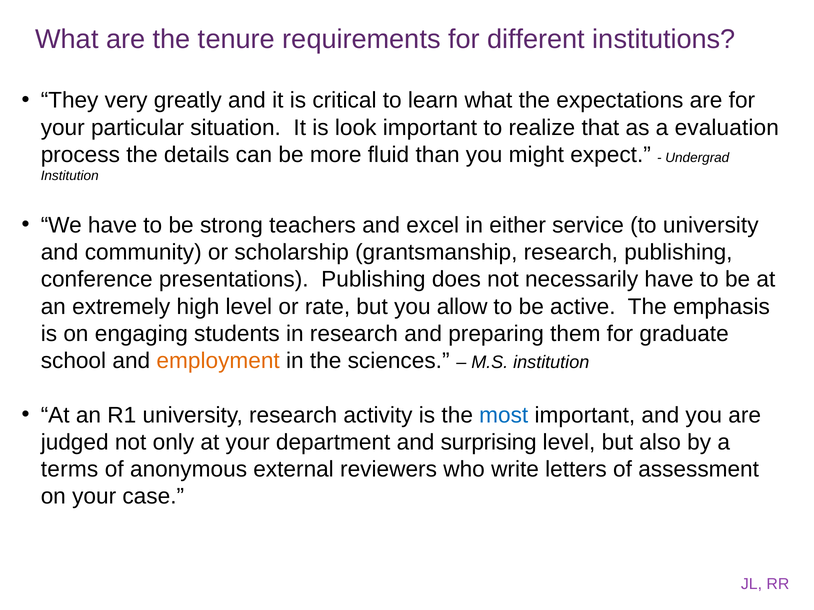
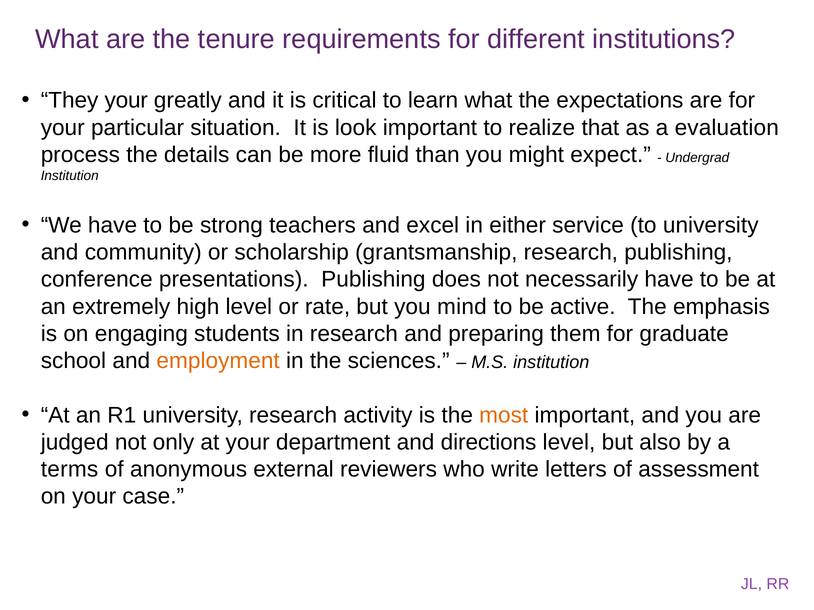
They very: very -> your (126, 101)
allow: allow -> mind (462, 307)
most colour: blue -> orange (504, 415)
surprising: surprising -> directions (489, 443)
